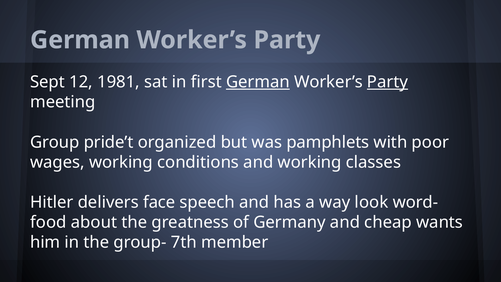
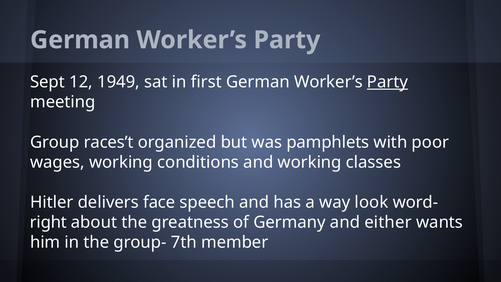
1981: 1981 -> 1949 (118, 82)
German underline: present -> none (258, 82)
pride’t: pride’t -> races’t (109, 142)
food: food -> right (48, 222)
cheap: cheap -> either (388, 222)
